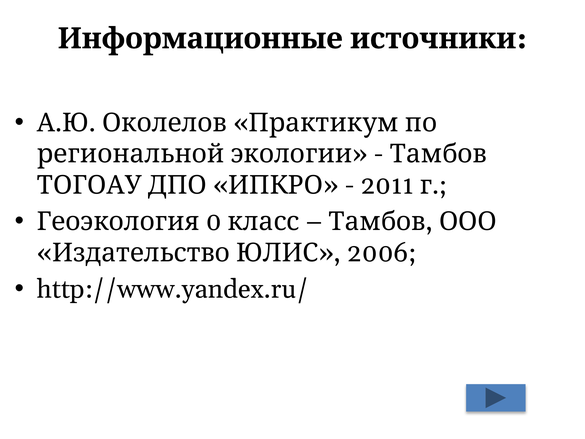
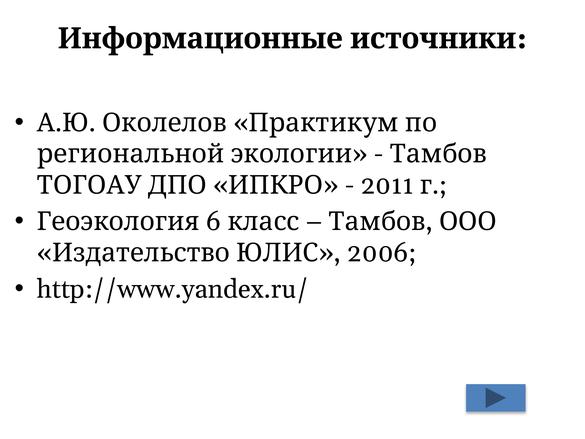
0: 0 -> 6 (214, 222)
